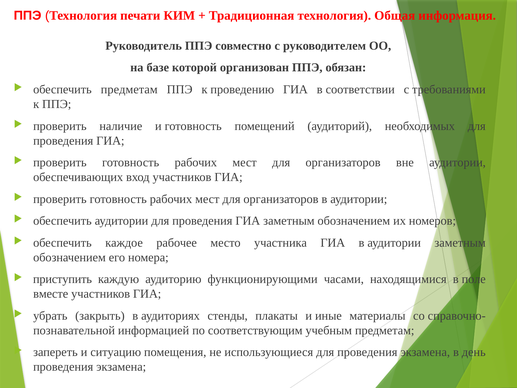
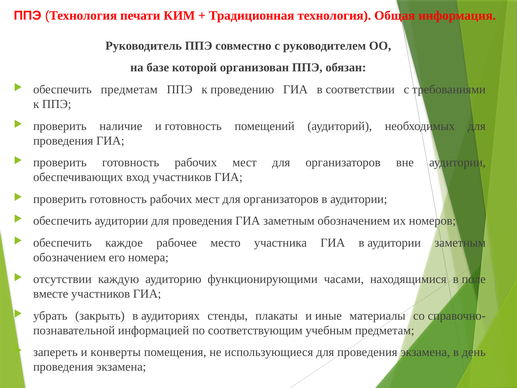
приступить: приступить -> отсутствии (62, 279)
ситуацию: ситуацию -> конверты (116, 352)
